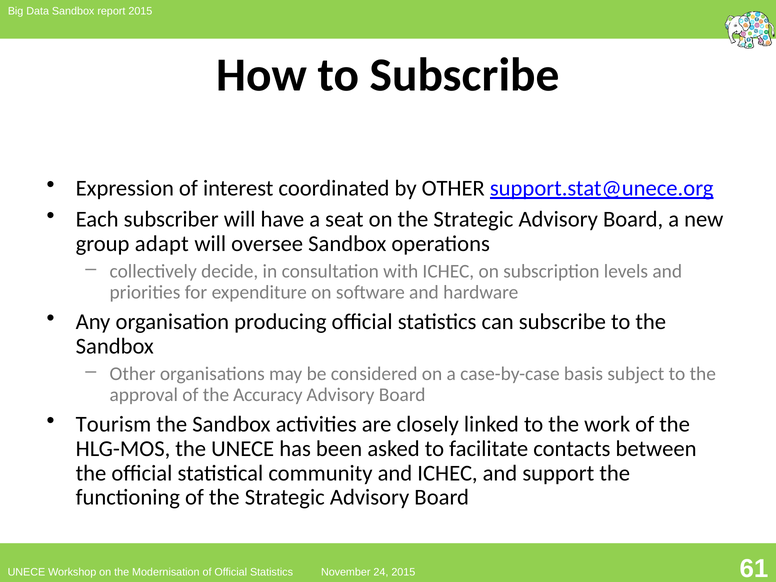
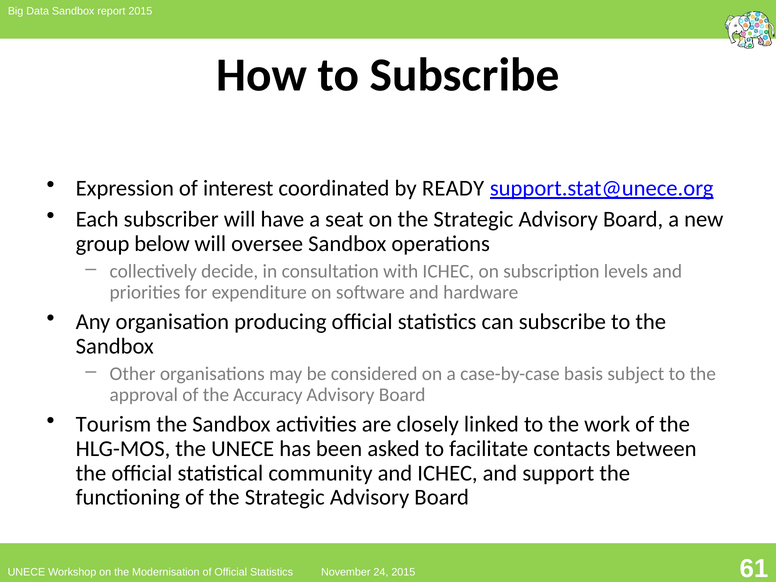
by OTHER: OTHER -> READY (453, 188)
adapt: adapt -> below (162, 244)
